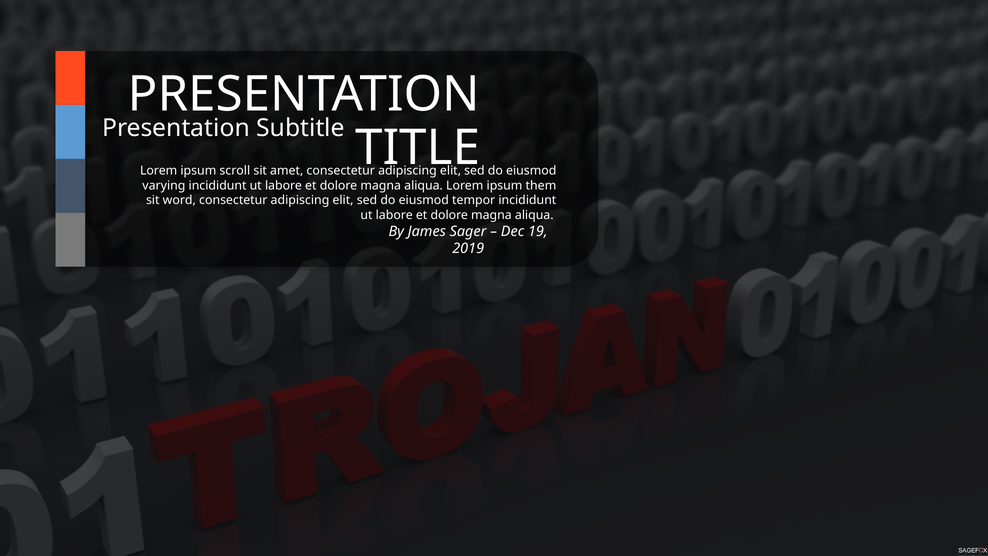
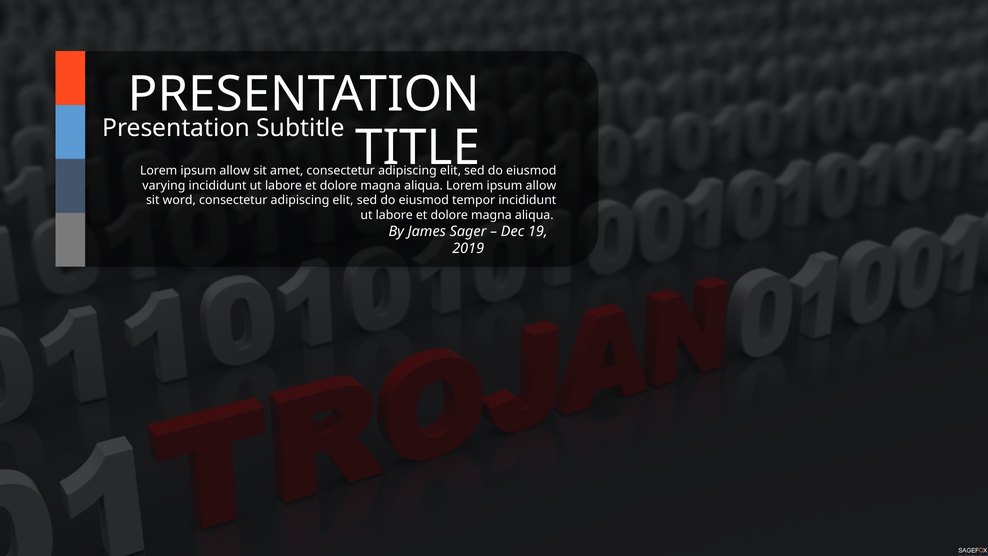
scroll: scroll -> allow (235, 171)
aliqua Lorem ipsum them: them -> allow (541, 185)
